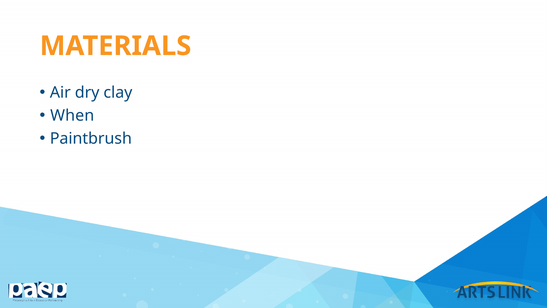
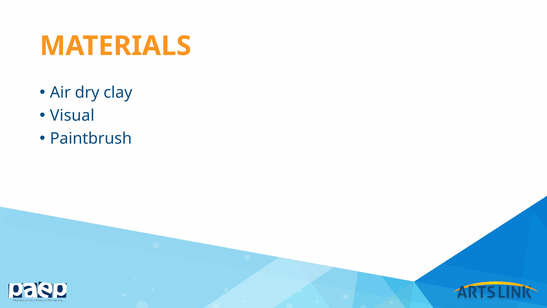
When: When -> Visual (72, 115)
